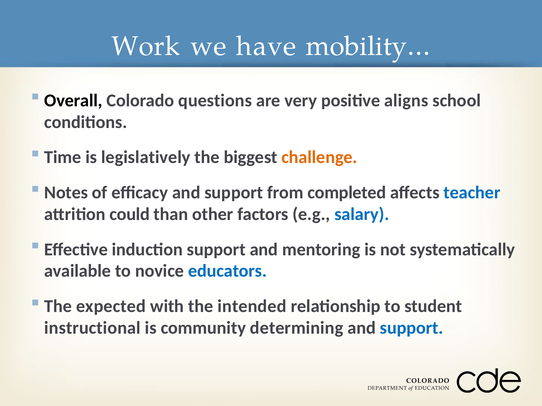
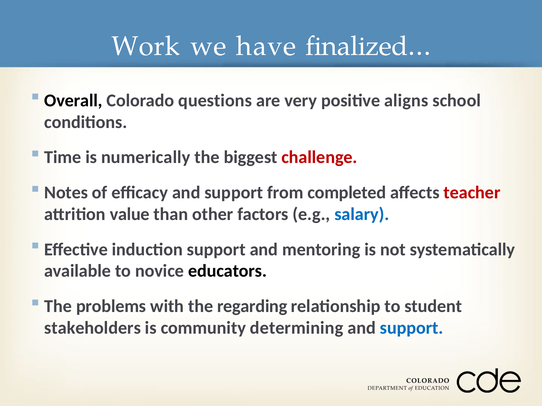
mobility…: mobility… -> finalized… (368, 46)
legislatively: legislatively -> numerically (146, 158)
challenge colour: orange -> red (319, 158)
teacher colour: blue -> red (472, 193)
could: could -> value (130, 214)
educators colour: blue -> black (227, 271)
expected: expected -> problems (111, 307)
intended: intended -> regarding (252, 307)
instructional: instructional -> stakeholders (93, 328)
